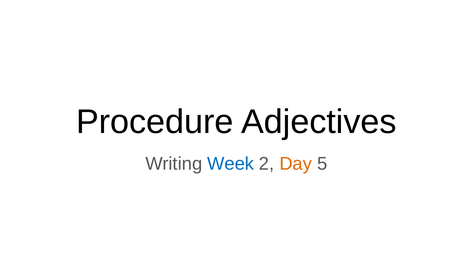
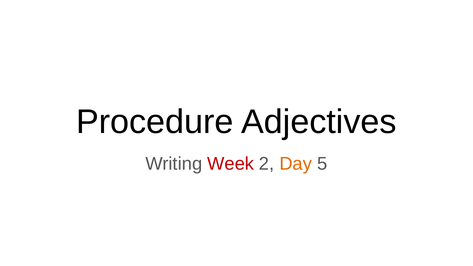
Week colour: blue -> red (231, 164)
